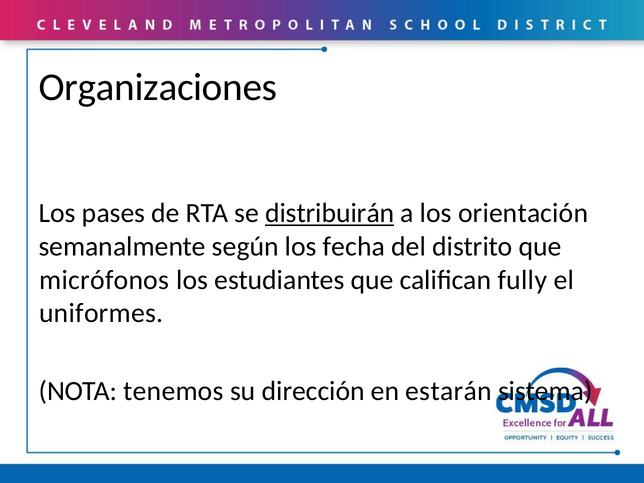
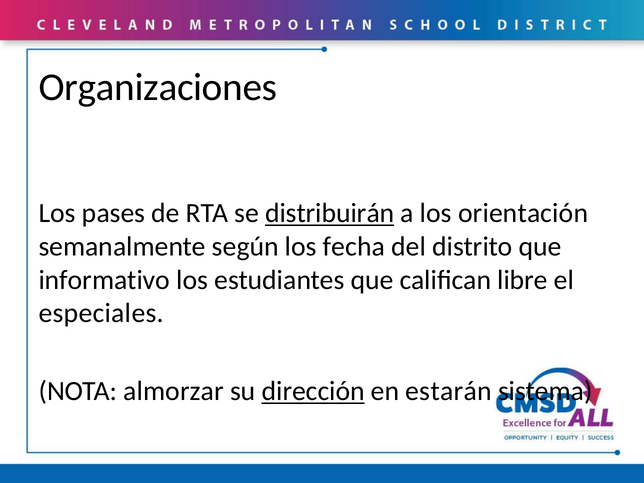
micrófonos: micrófonos -> informativo (104, 280)
fully: fully -> libre (523, 280)
uniformes: uniformes -> especiales (101, 313)
tenemos: tenemos -> almorzar (174, 391)
dirección underline: none -> present (313, 391)
